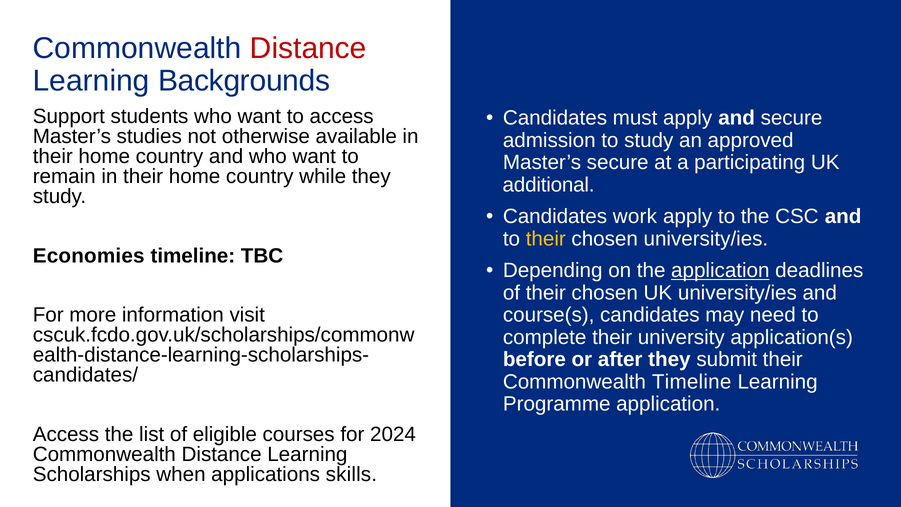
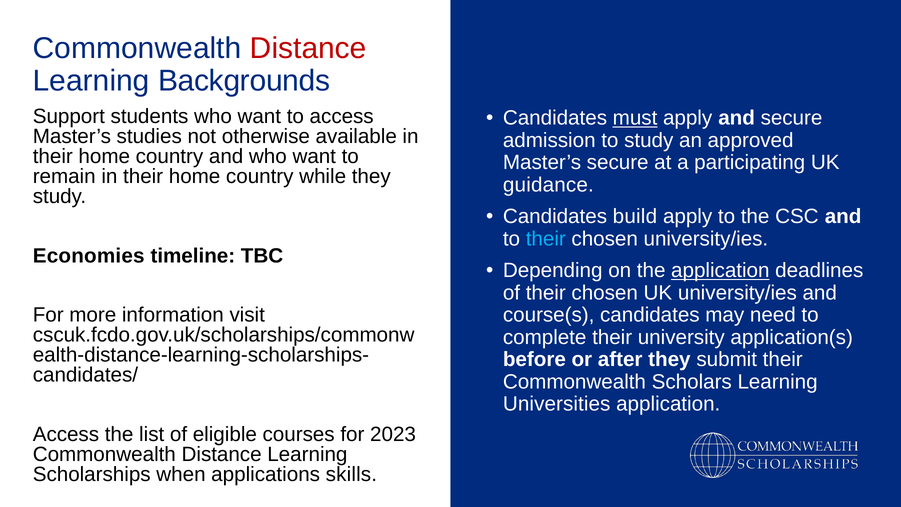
must underline: none -> present (635, 118)
additional: additional -> guidance (548, 185)
work: work -> build (635, 216)
their colour: yellow -> light blue (546, 239)
Commonwealth Timeline: Timeline -> Scholars (692, 382)
Programme: Programme -> Universities (557, 404)
2024: 2024 -> 2023 (393, 434)
